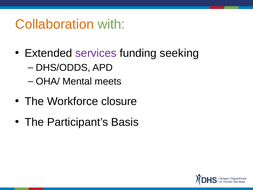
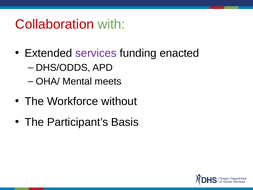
Collaboration colour: orange -> red (55, 24)
seeking: seeking -> enacted (179, 53)
closure: closure -> without (119, 101)
